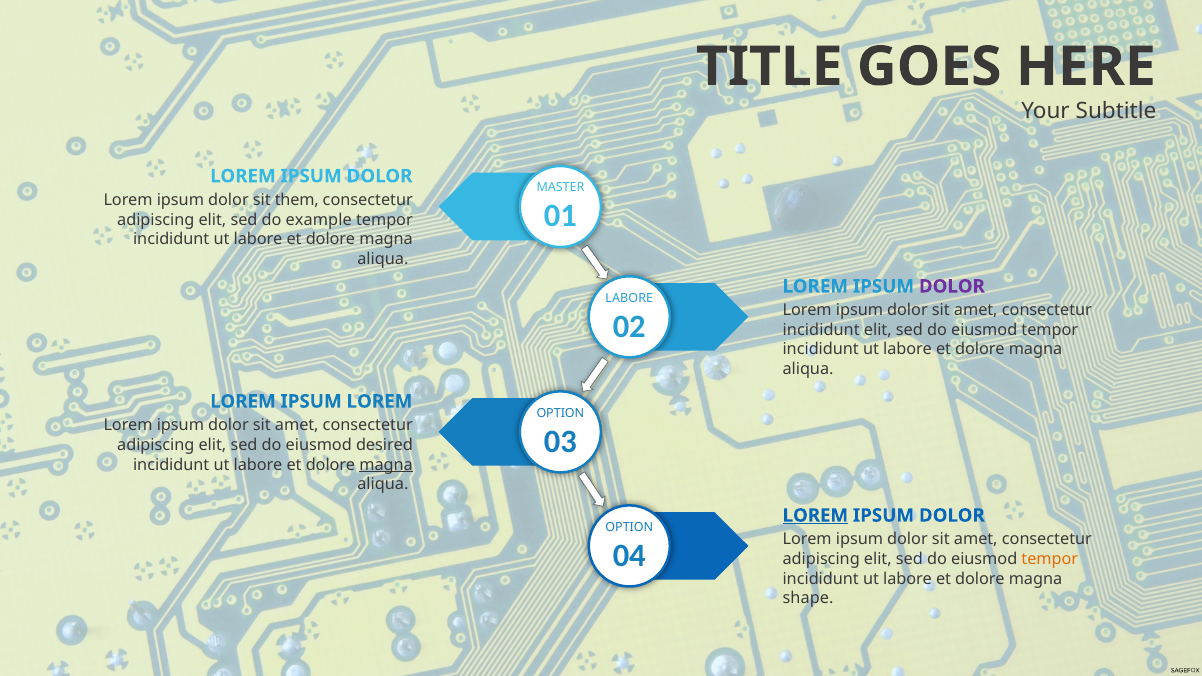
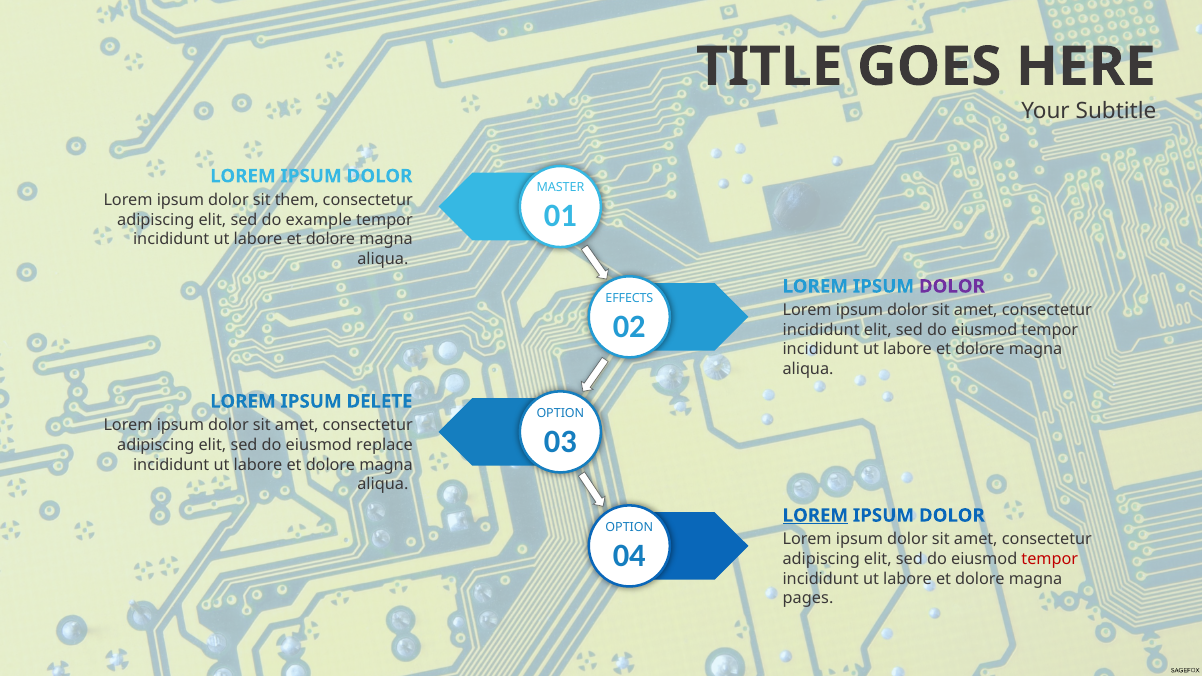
LABORE: LABORE -> EFFECTS (629, 298)
IPSUM LOREM: LOREM -> DELETE (380, 401)
desired: desired -> replace (384, 445)
magna underline: present -> none (386, 465)
tempor colour: orange -> red (1050, 559)
shape: shape -> pages (808, 598)
